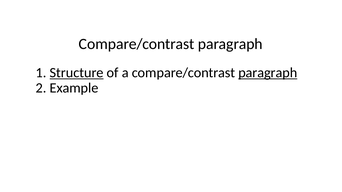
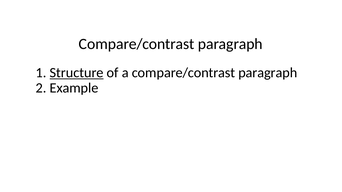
paragraph underline: present -> none (268, 73)
